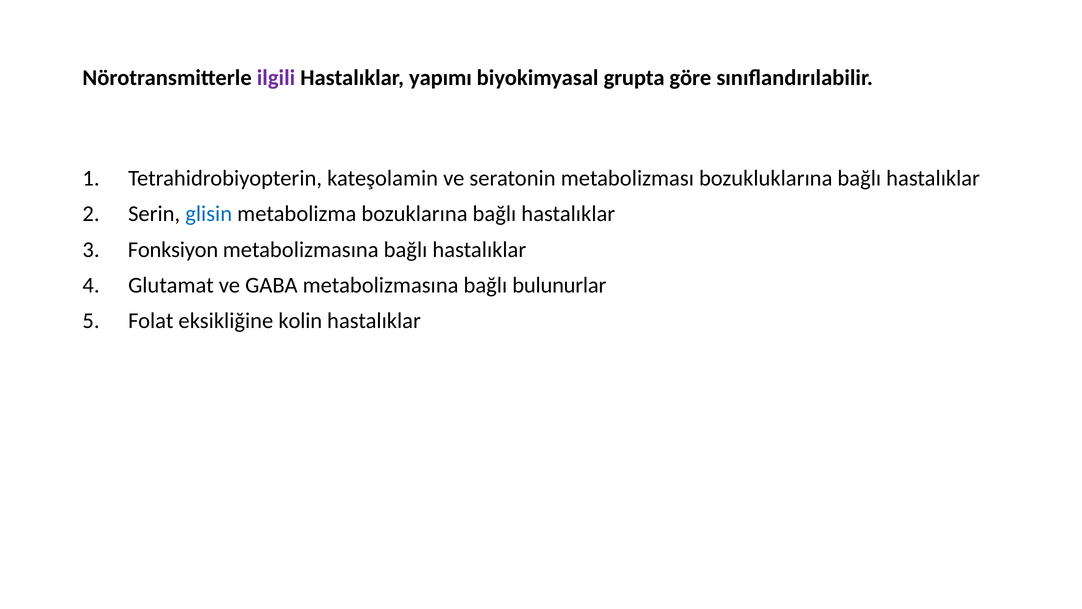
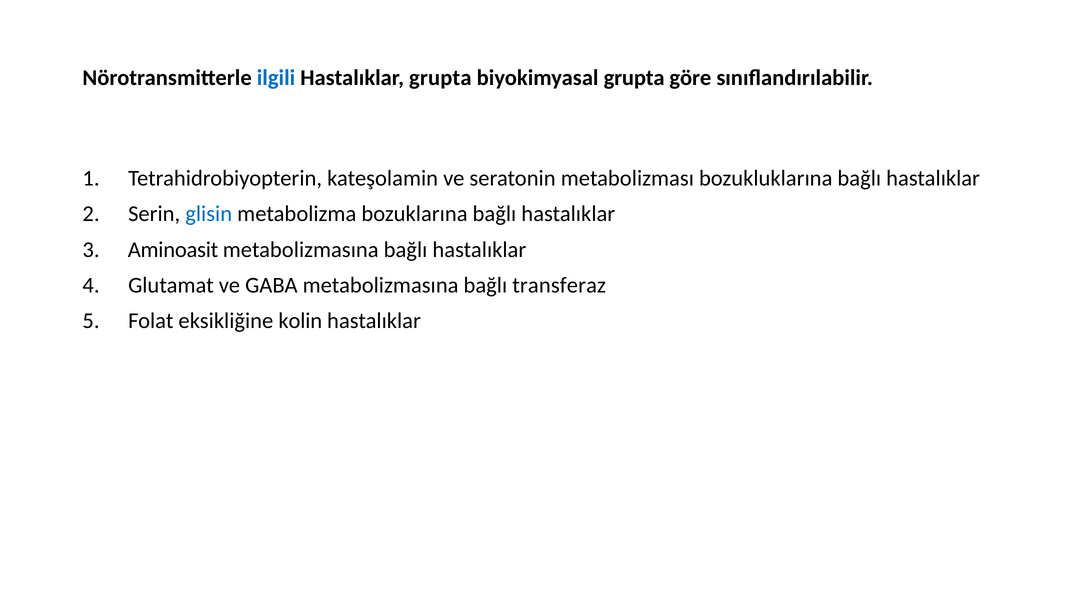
ilgili colour: purple -> blue (276, 78)
Hastalıklar yapımı: yapımı -> grupta (440, 78)
Fonksiyon: Fonksiyon -> Aminoasit (173, 249)
bulunurlar: bulunurlar -> transferaz (559, 285)
